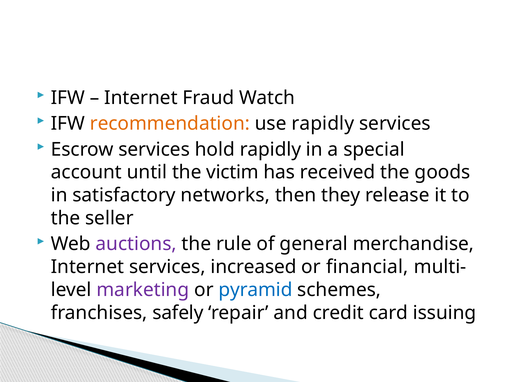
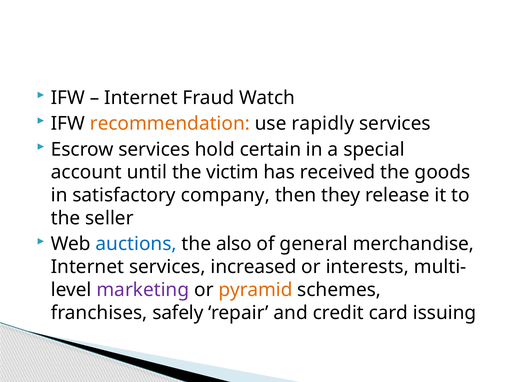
hold rapidly: rapidly -> certain (270, 149)
networks: networks -> company (225, 195)
auctions colour: purple -> blue (136, 244)
rule: rule -> also (234, 244)
financial: financial -> interests (367, 267)
pyramid colour: blue -> orange (255, 290)
